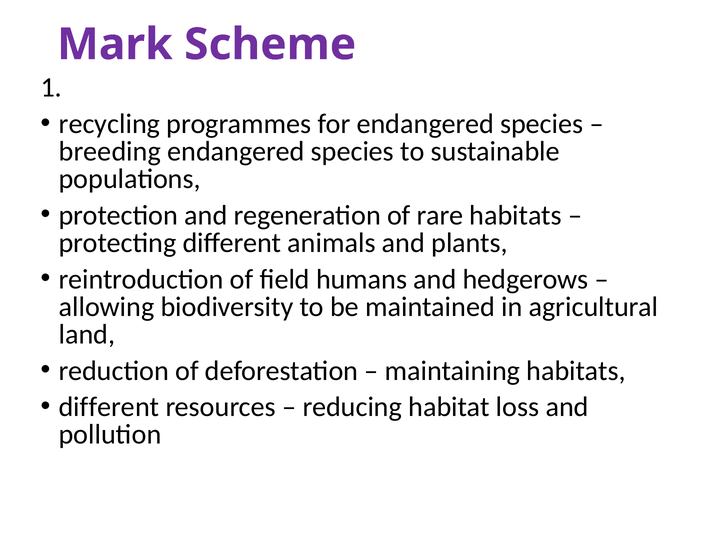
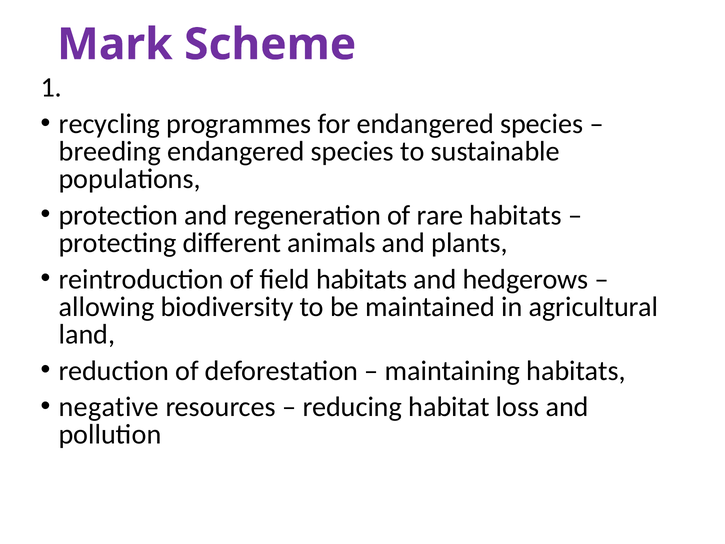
field humans: humans -> habitats (362, 279)
different: different -> negative (109, 407)
